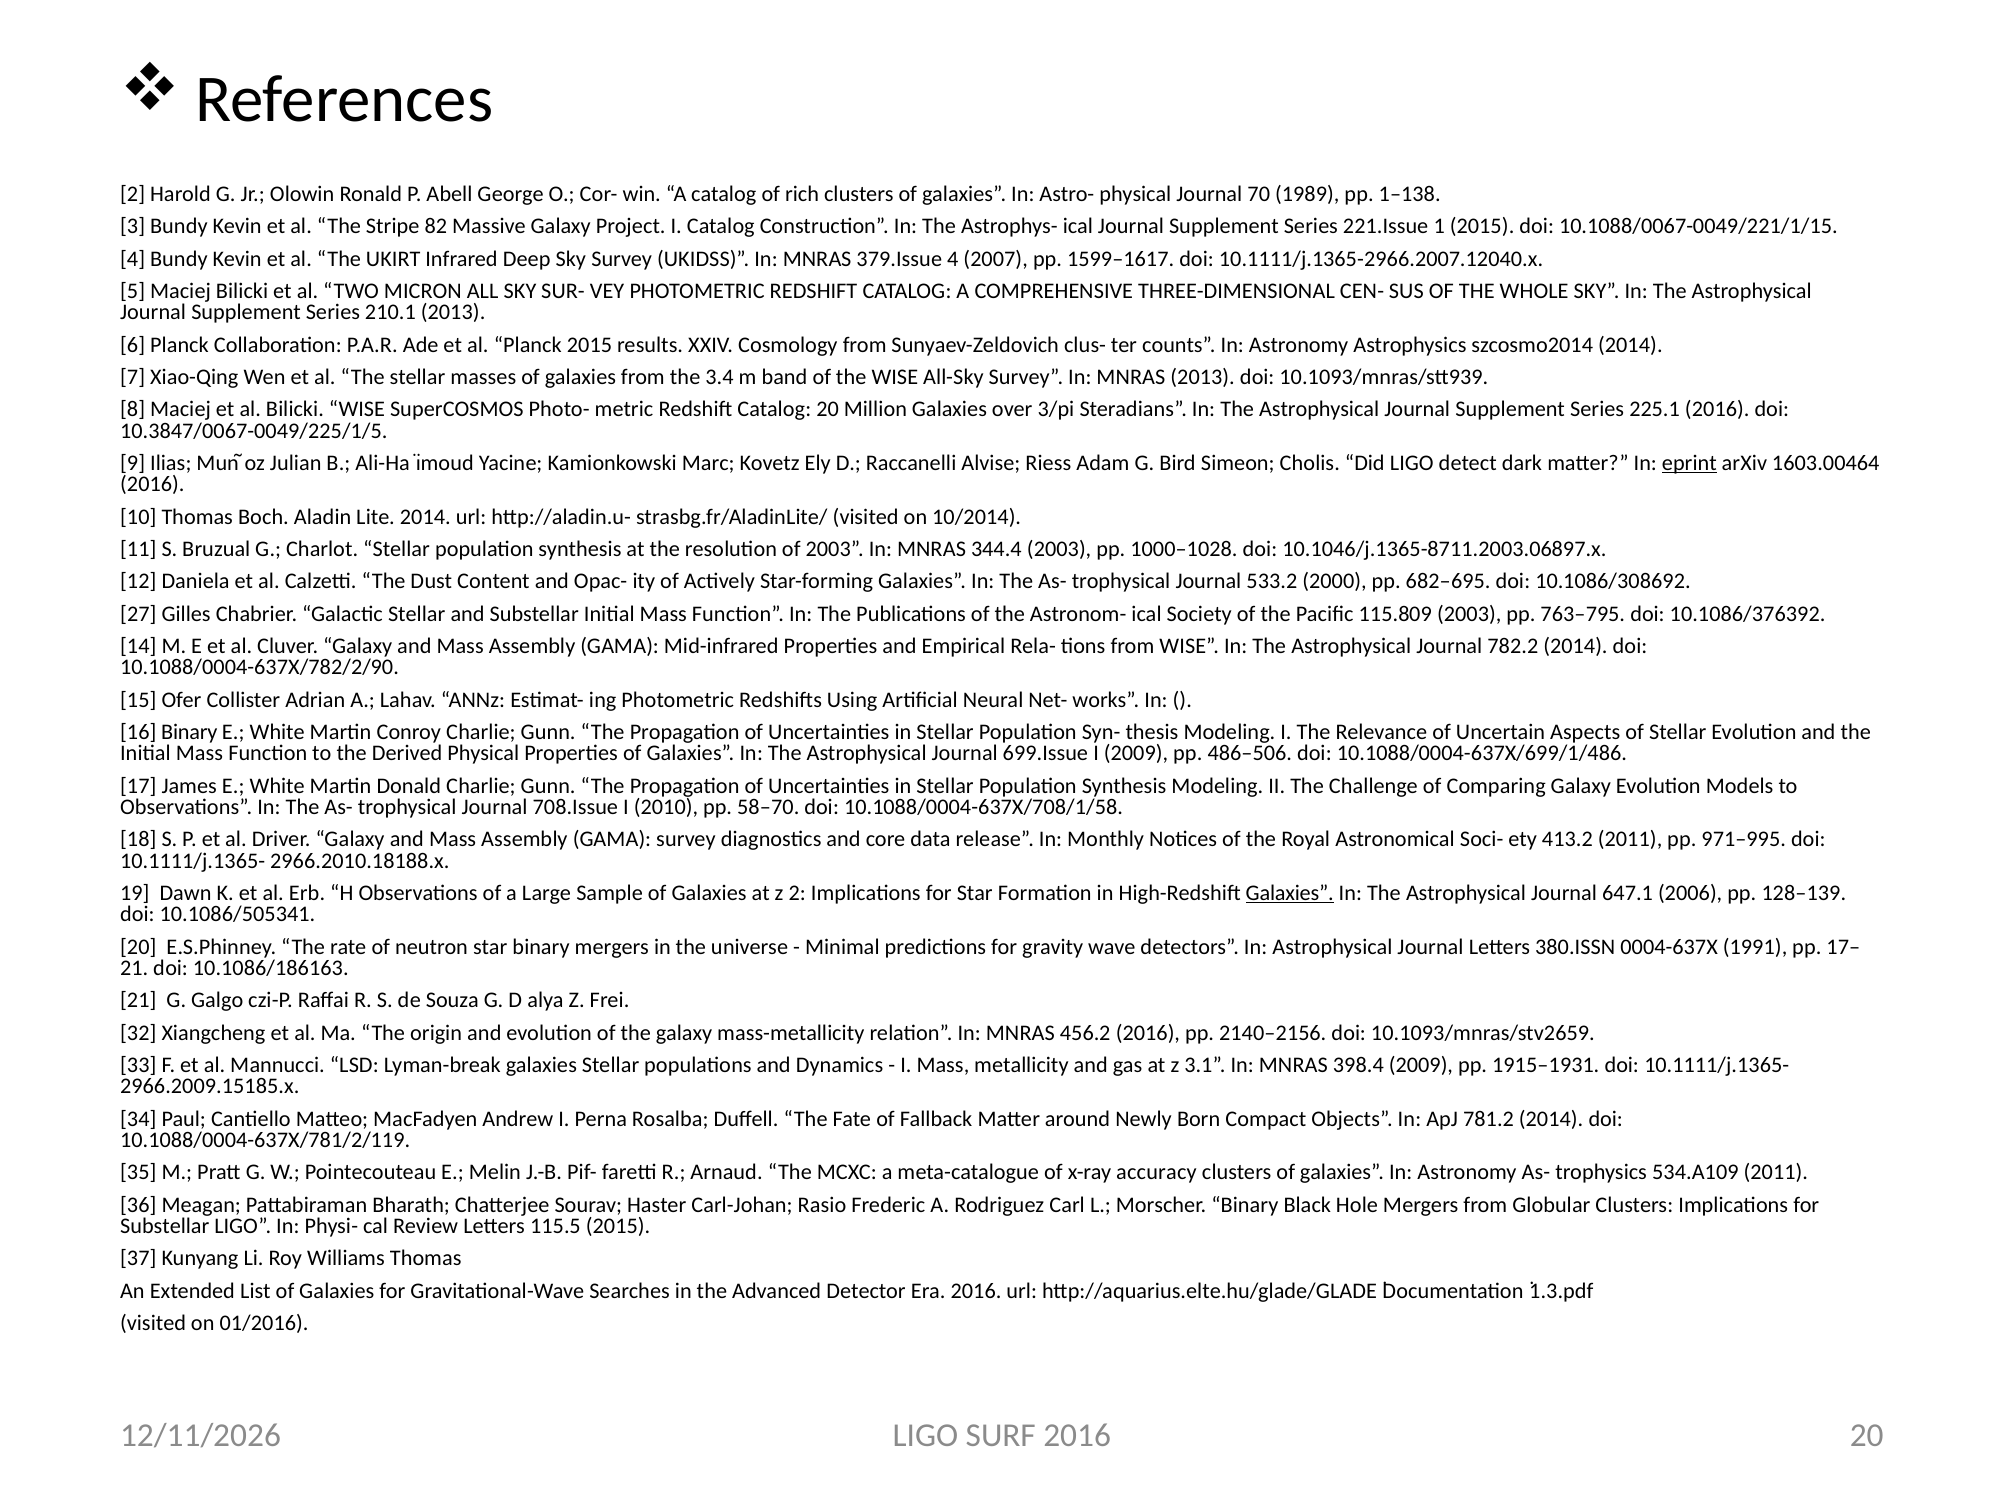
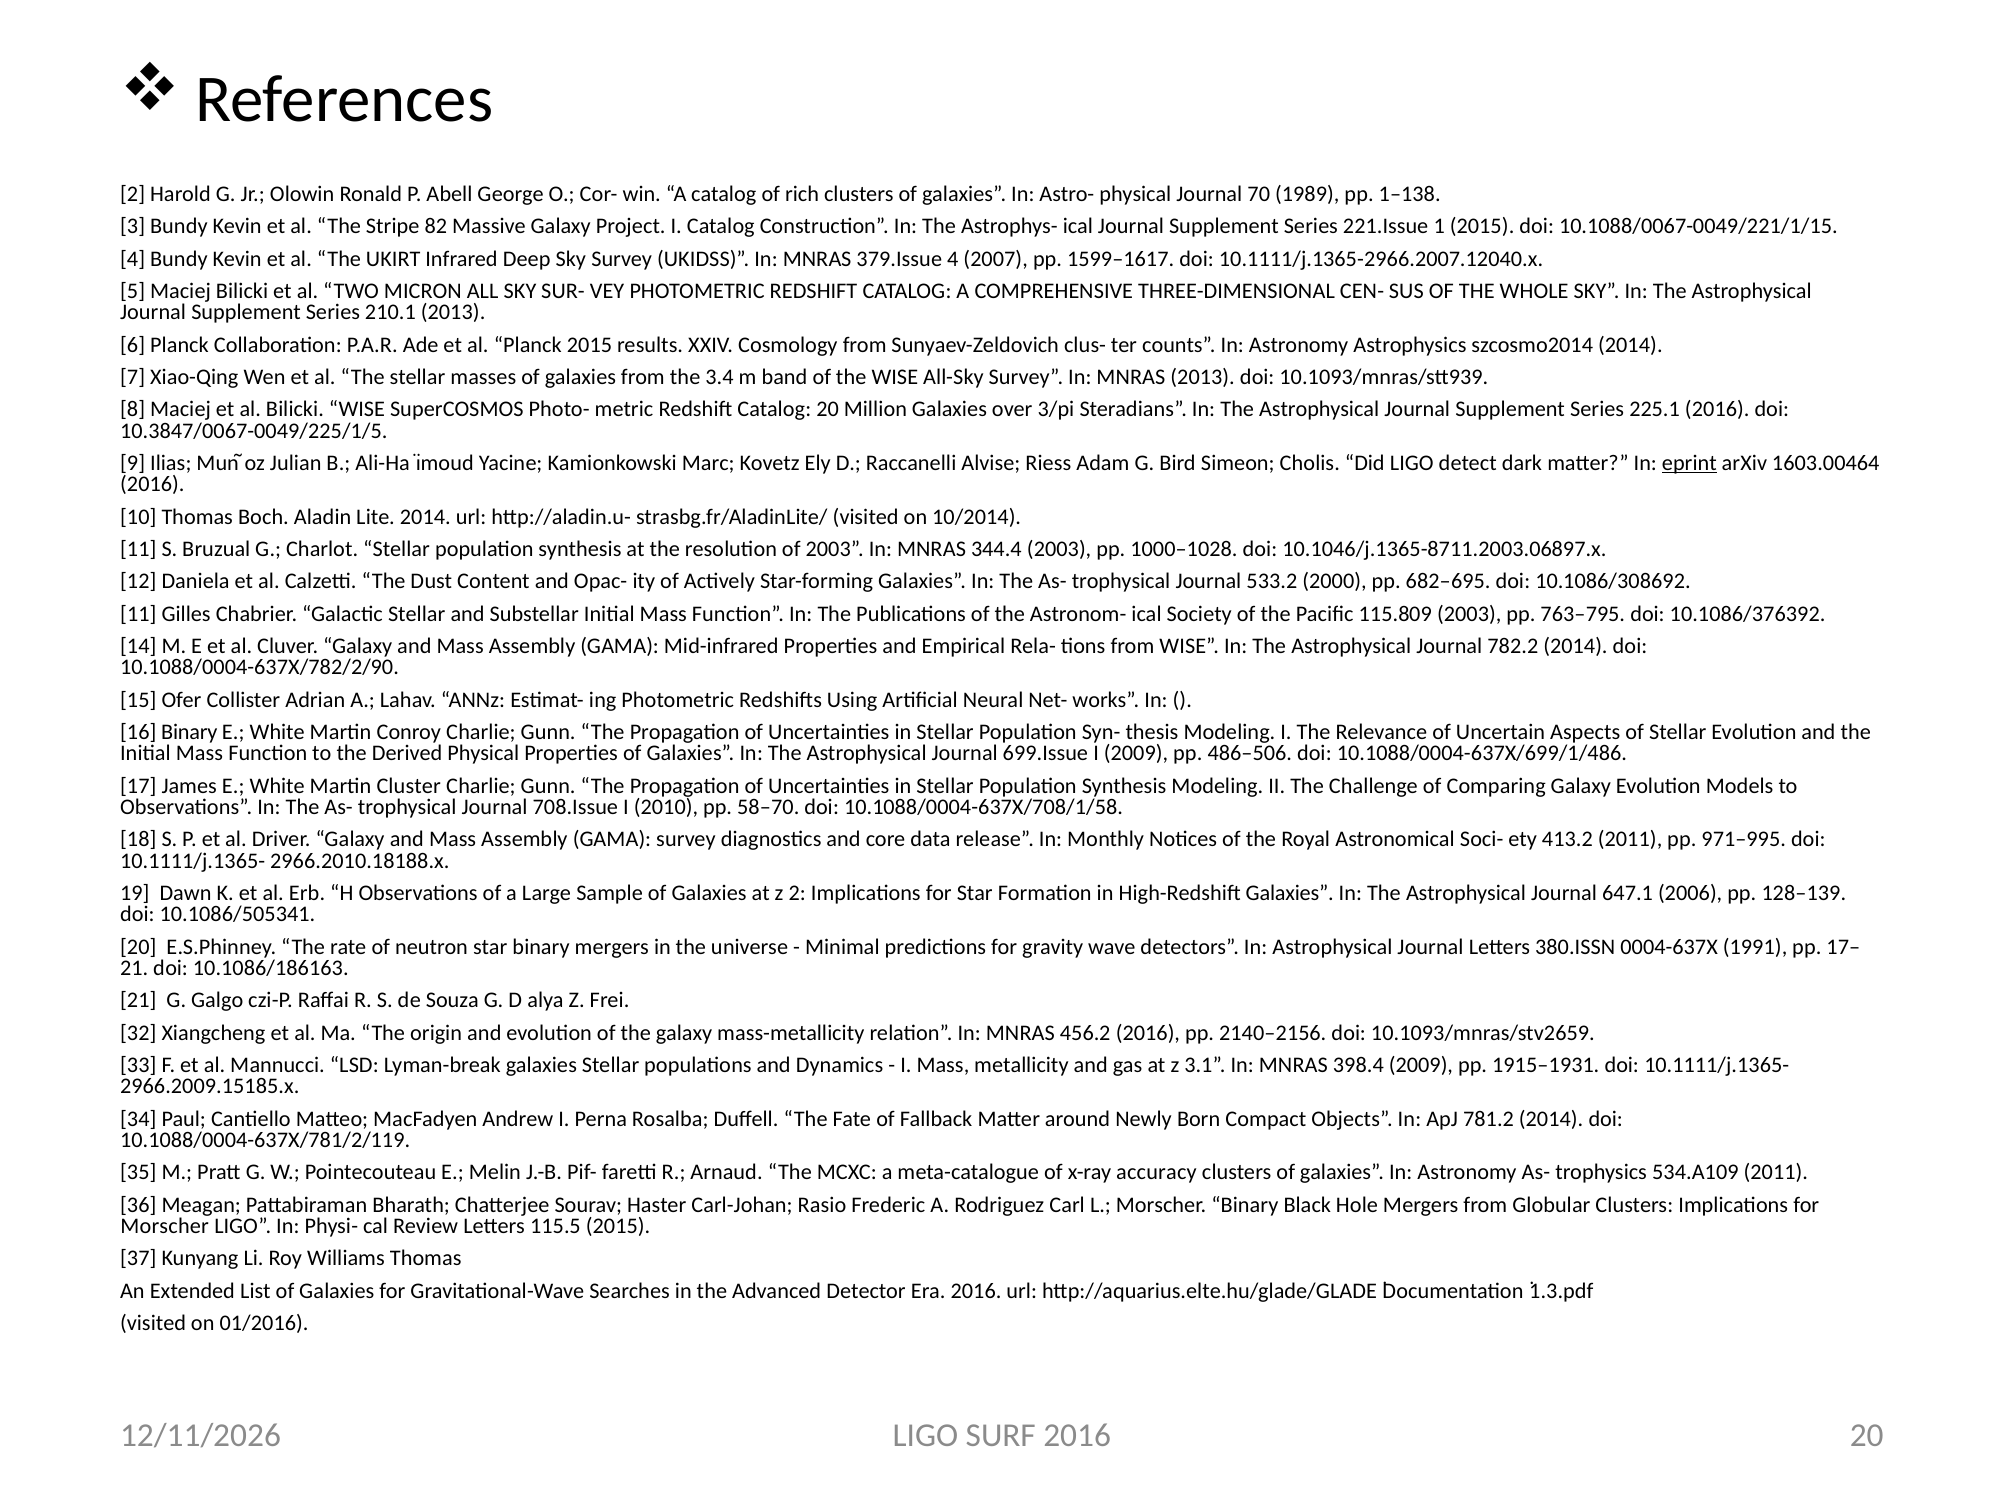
27: 27 -> 11 (138, 614)
Donald: Donald -> Cluster (409, 786)
Galaxies underline: present -> none (1290, 893)
Substellar: Substellar -> Morscher (165, 1226)
